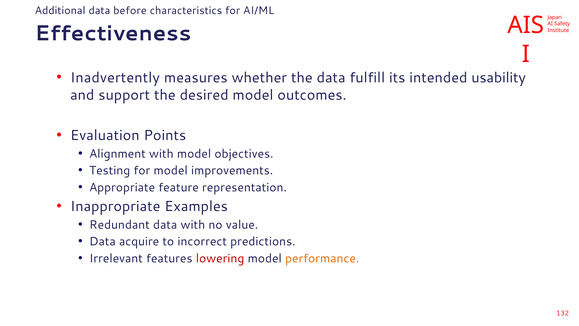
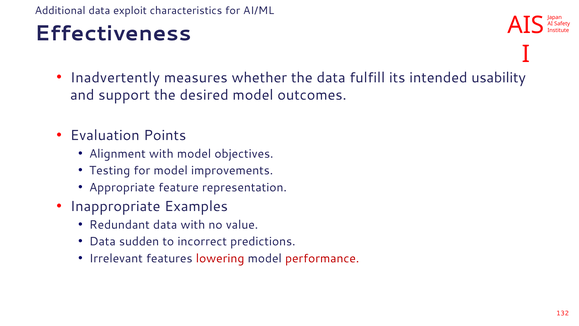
before: before -> exploit (130, 11)
acquire: acquire -> sudden (139, 241)
performance colour: orange -> red (322, 258)
